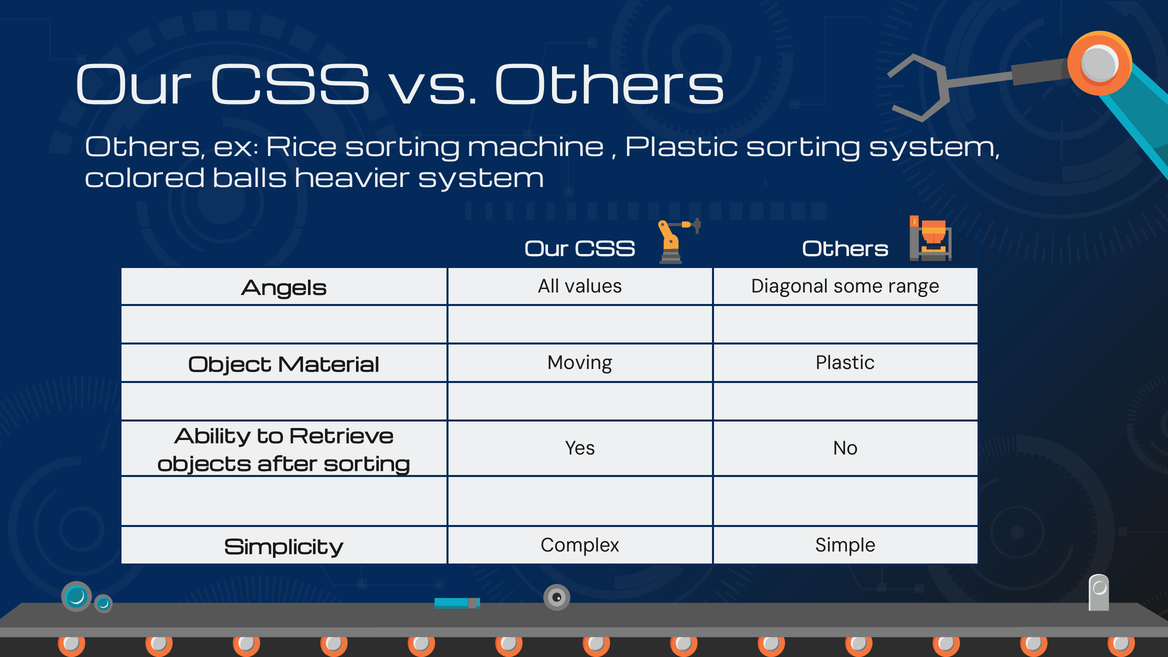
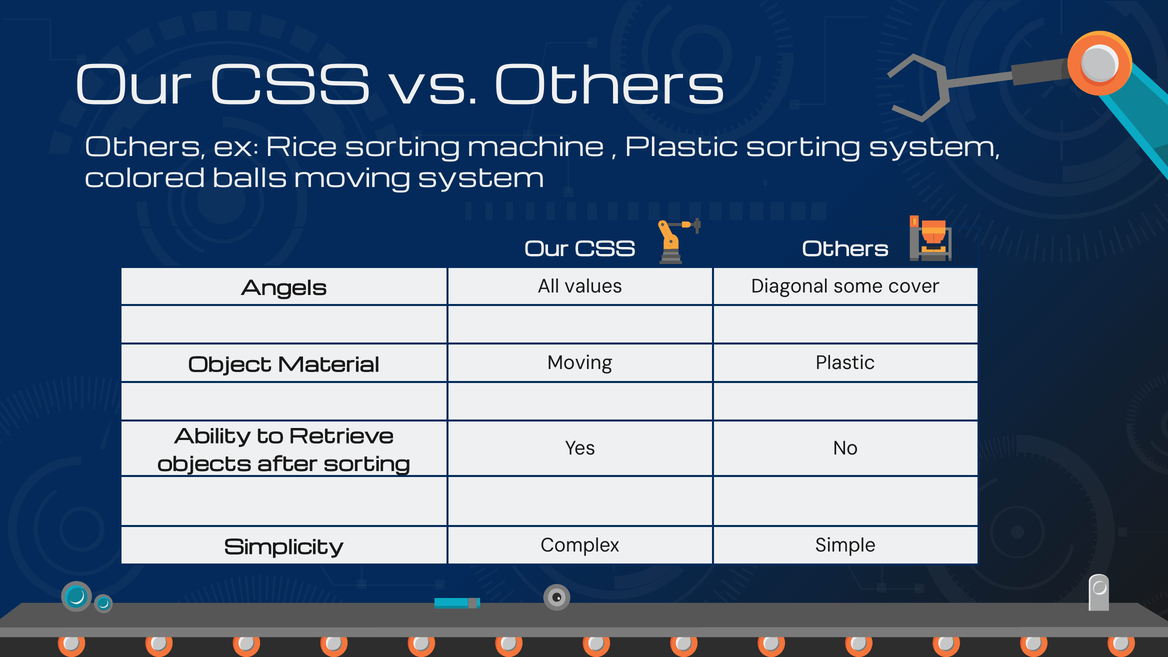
balls heavier: heavier -> moving (353, 179)
range: range -> cover (914, 286)
